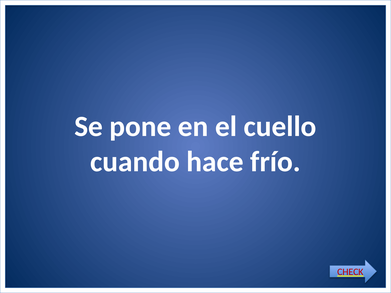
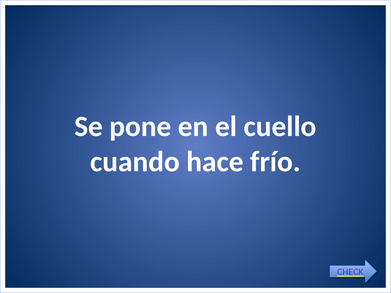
CHECK colour: red -> purple (350, 272)
